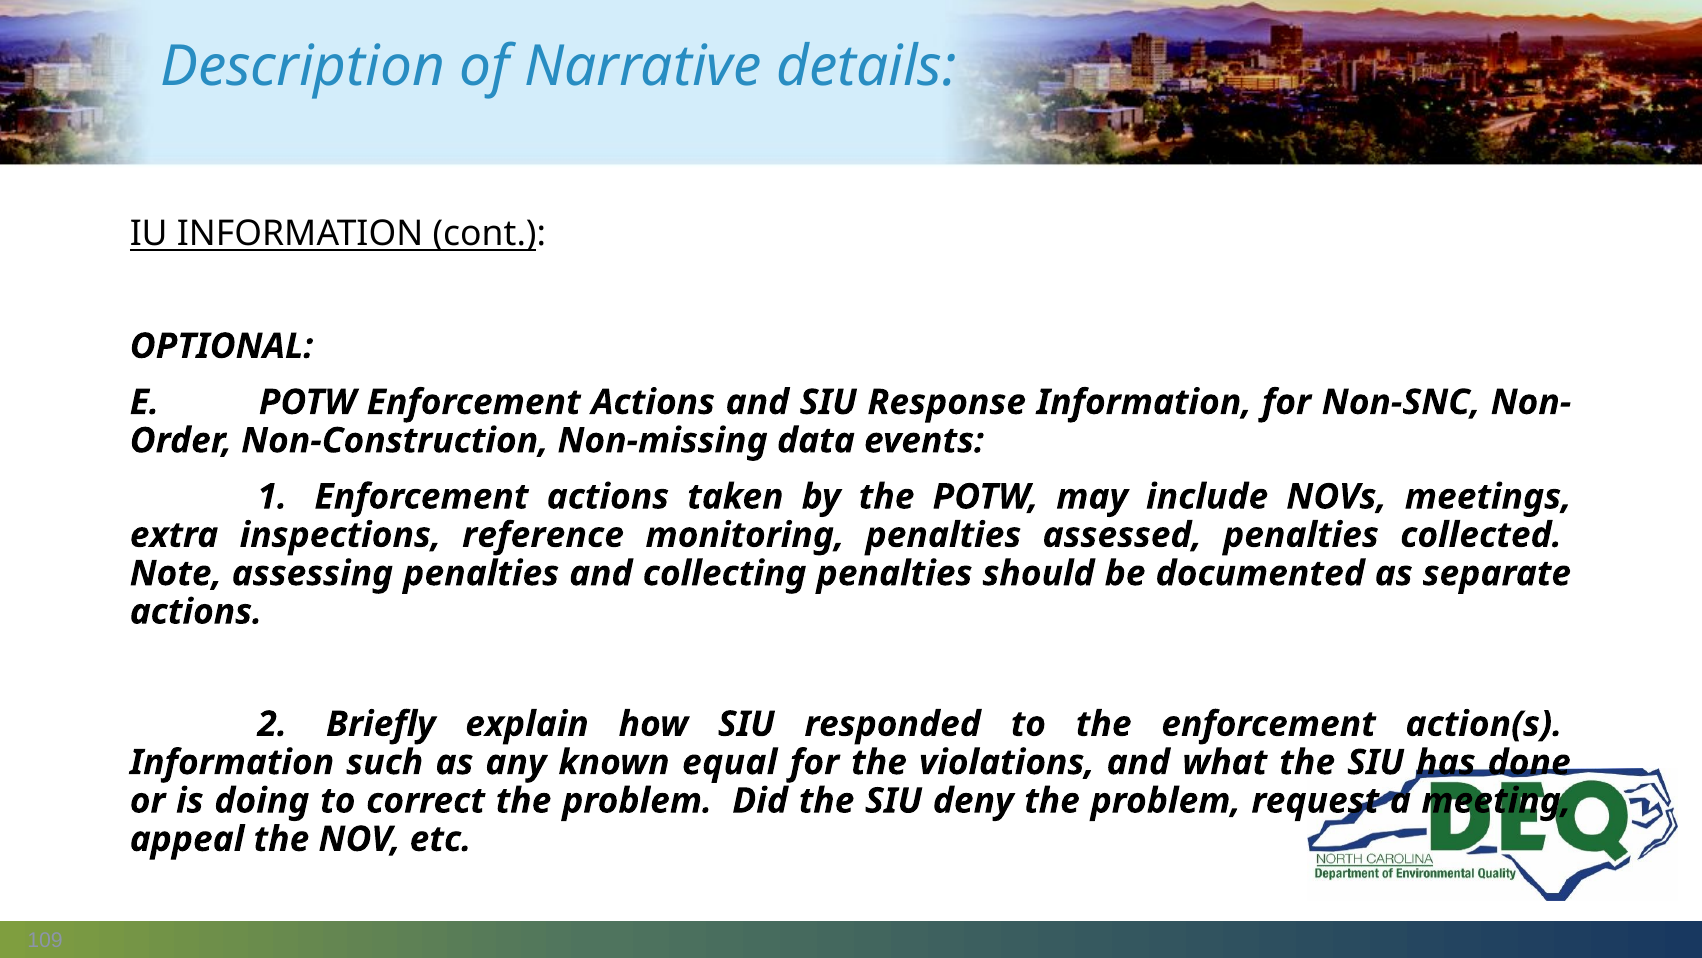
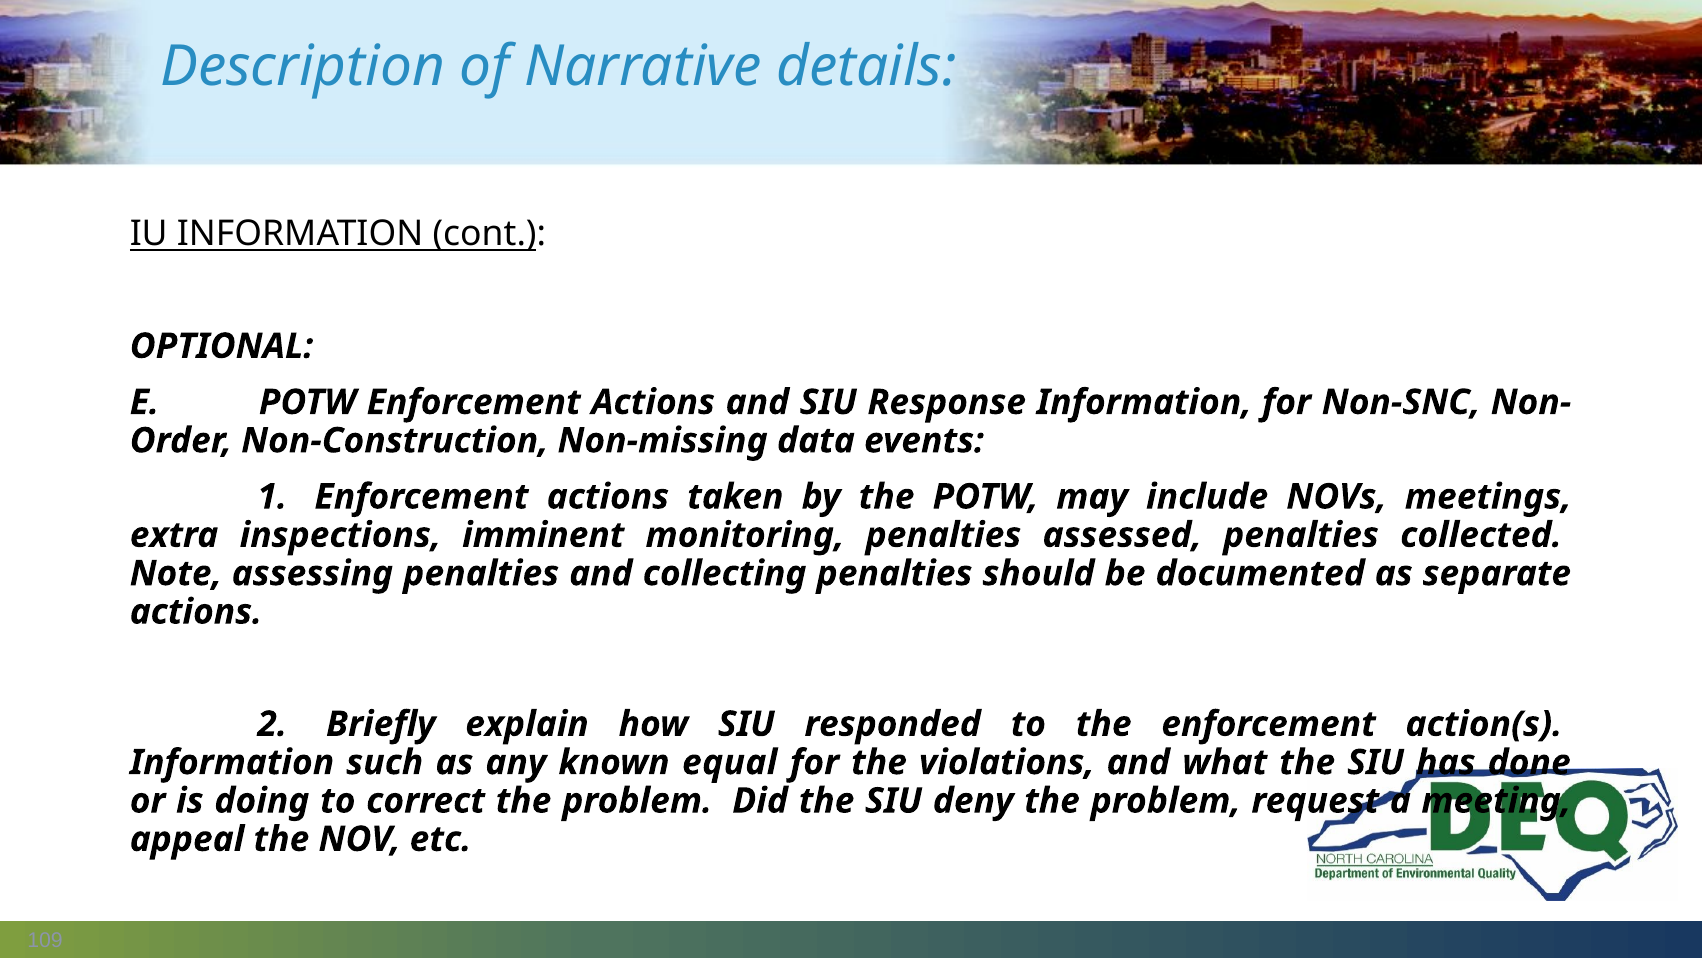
reference: reference -> imminent (543, 535)
